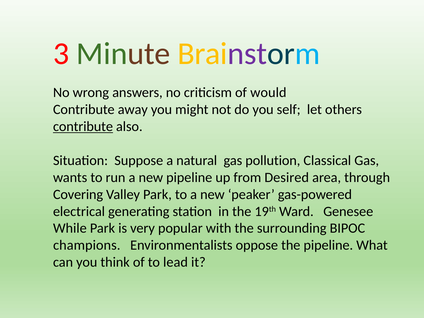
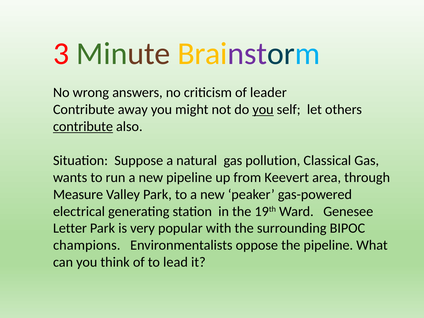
would: would -> leader (268, 93)
you underline: none -> present (263, 110)
Desired: Desired -> Keevert (287, 177)
Covering: Covering -> Measure (78, 194)
While: While -> Letter (70, 228)
